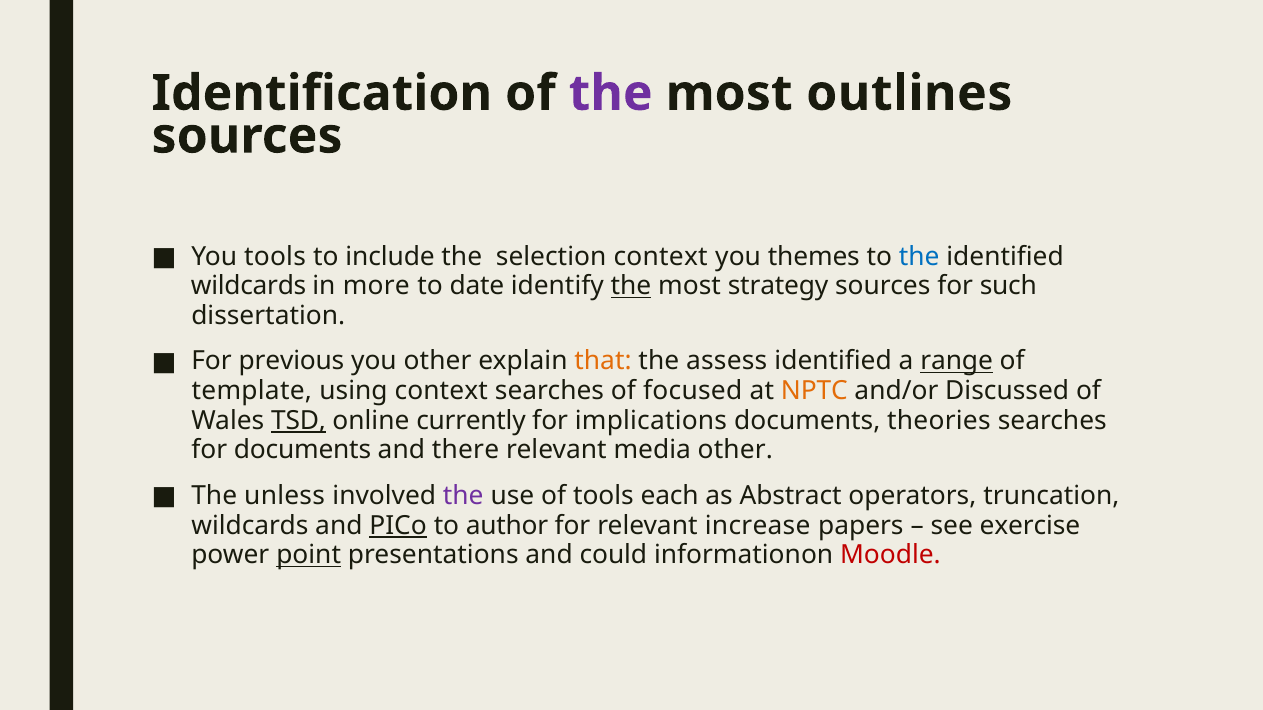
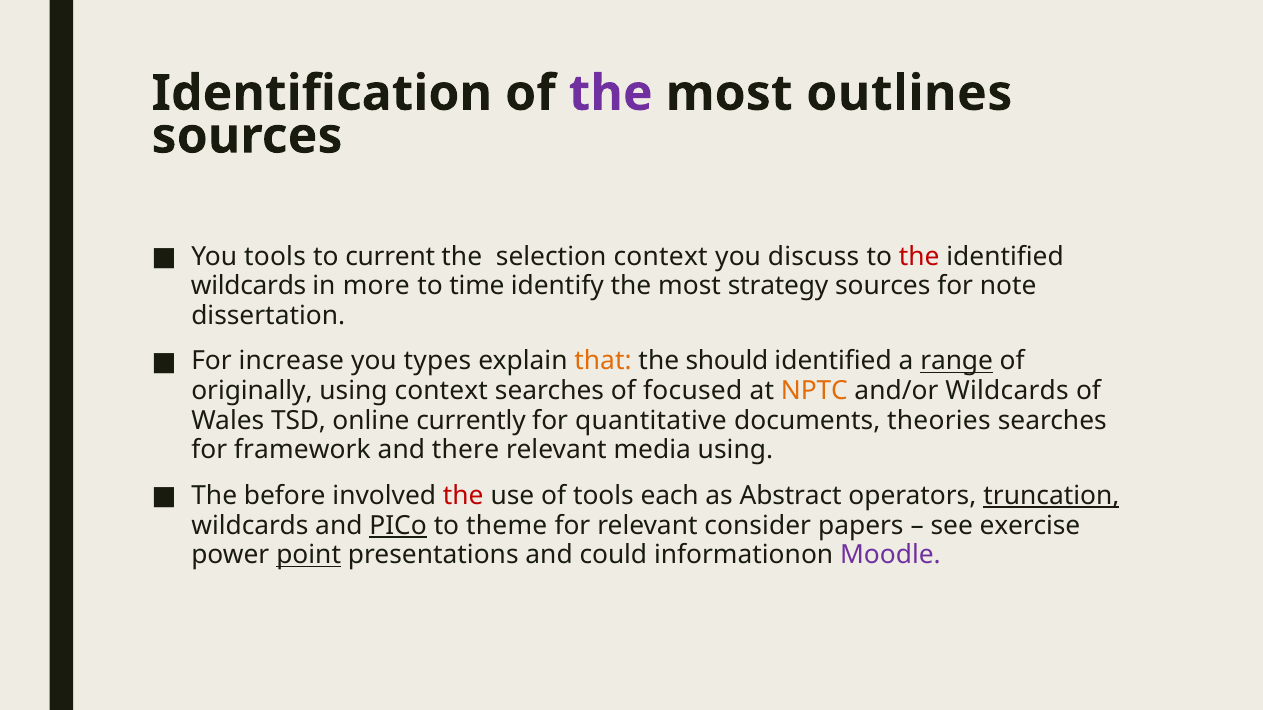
include: include -> current (390, 257)
themes: themes -> discuss (814, 257)
the colour: blue -> red (919, 257)
date: date -> time (477, 286)
the underline: present -> none (631, 286)
such: such -> note (1008, 286)
previous: previous -> increase (291, 361)
you other: other -> types (437, 361)
assess: assess -> should (727, 361)
template: template -> originally (252, 391)
and/or Discussed: Discussed -> Wildcards (1007, 391)
TSD underline: present -> none (299, 421)
implications: implications -> quantitative (651, 421)
for documents: documents -> framework (302, 451)
media other: other -> using (735, 451)
unless: unless -> before (285, 496)
the colour: purple -> red (463, 496)
truncation underline: none -> present (1051, 496)
author: author -> theme (507, 526)
increase: increase -> consider (758, 526)
Moodle colour: red -> purple (890, 555)
